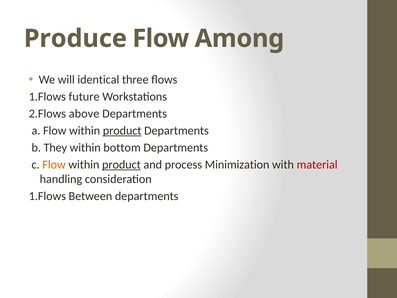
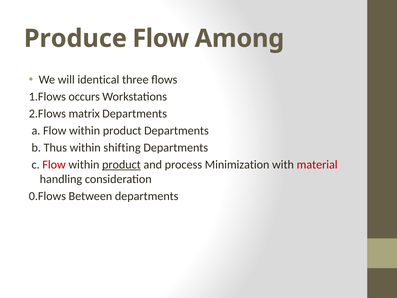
future: future -> occurs (84, 97)
above: above -> matrix (84, 114)
product underline: present -> none (122, 131)
They: They -> Thus (55, 147)
bottom: bottom -> shifting (122, 147)
Flow colour: orange -> red (54, 164)
1.Flows: 1.Flows -> 0.Flows (47, 196)
